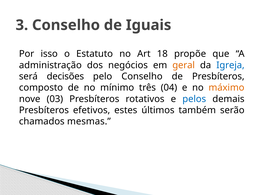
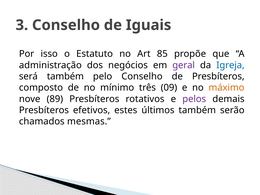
18: 18 -> 85 (162, 54)
geral colour: orange -> purple (184, 65)
será decisões: decisões -> também (65, 76)
04: 04 -> 09 (169, 88)
03: 03 -> 89 (55, 99)
pelos colour: blue -> purple (194, 99)
